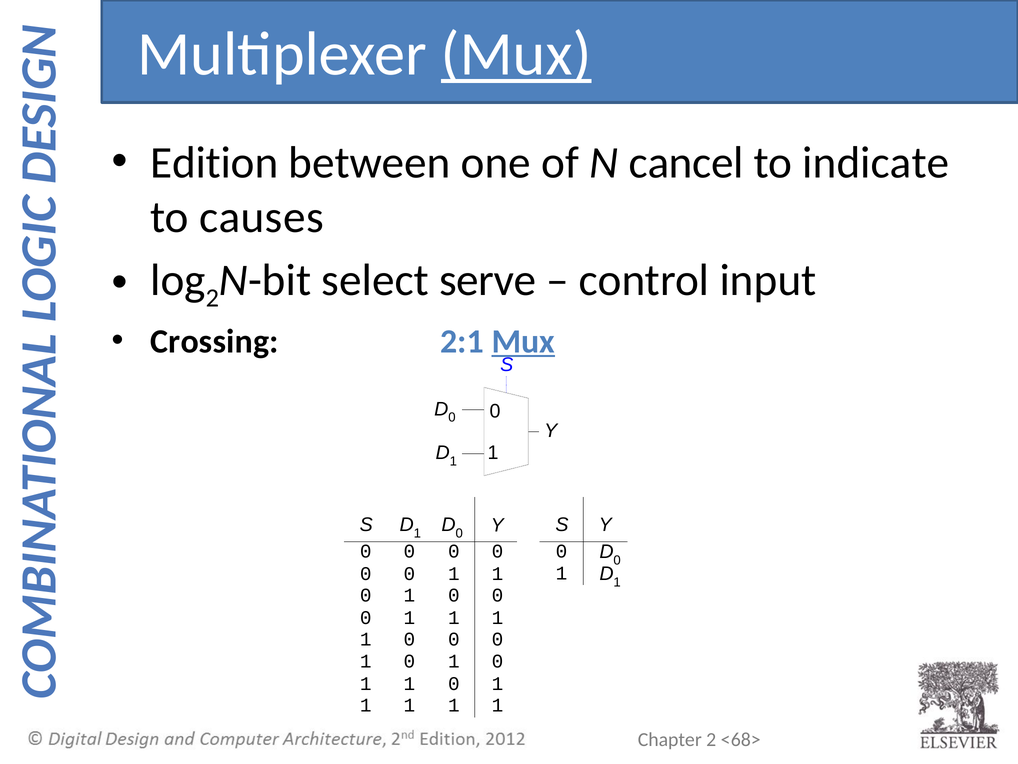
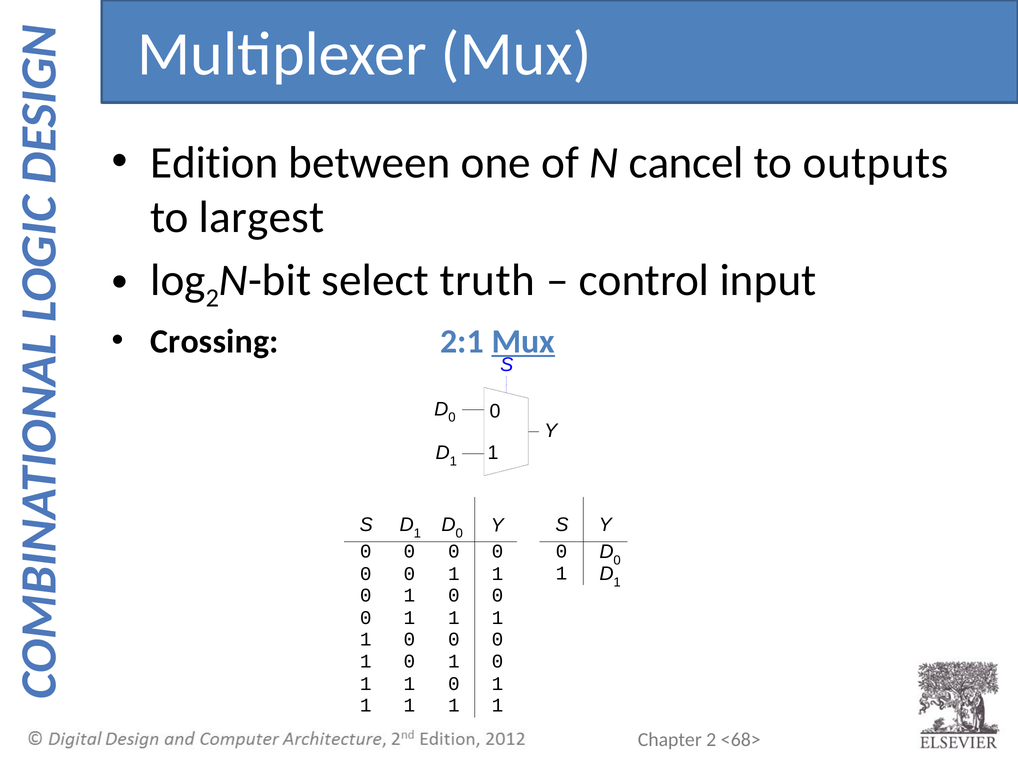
Mux underline: present -> none (516, 54)
indicate: indicate -> outputs (876, 163)
causes: causes -> largest (262, 217)
serve: serve -> truth (487, 280)
